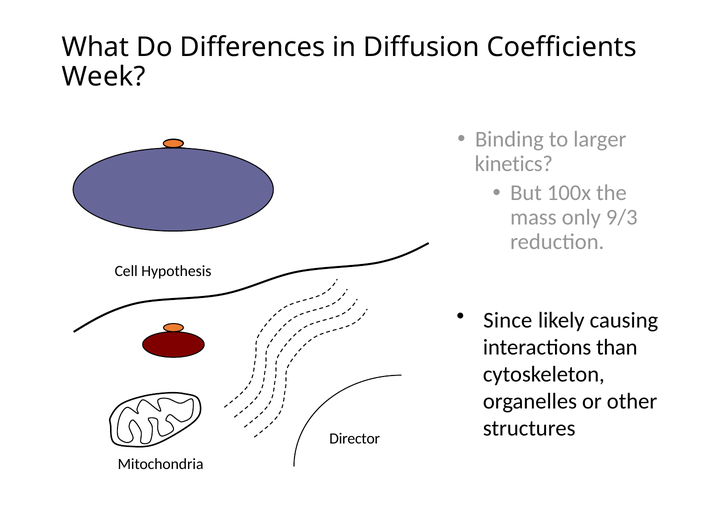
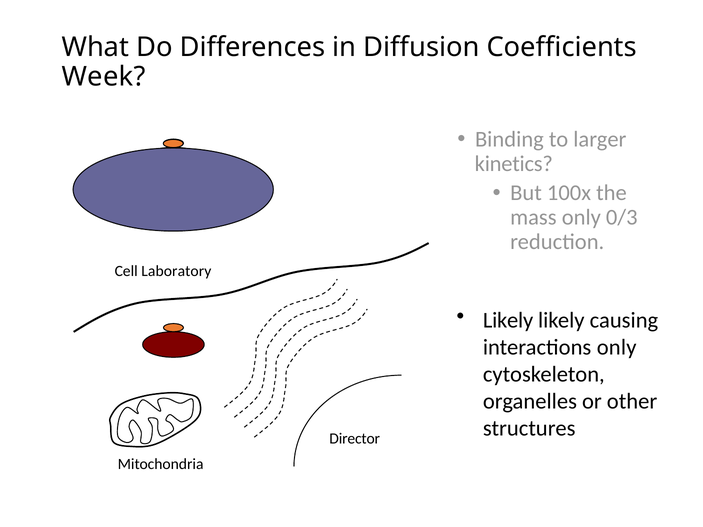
9/3: 9/3 -> 0/3 (622, 217)
Hypothesis: Hypothesis -> Laboratory (176, 271)
Since: Since -> Likely (508, 320)
interactions than: than -> only (617, 347)
